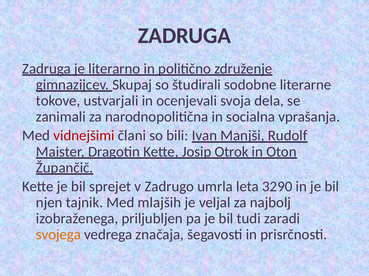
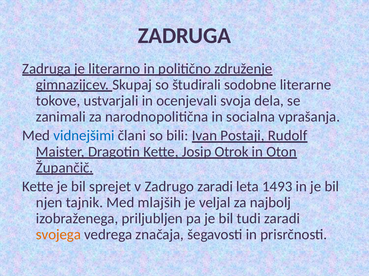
vidnejšimi colour: red -> blue (84, 136)
Manjši: Manjši -> Postaji (242, 136)
Zadrugo umrla: umrla -> zaradi (215, 187)
3290: 3290 -> 1493 (277, 187)
